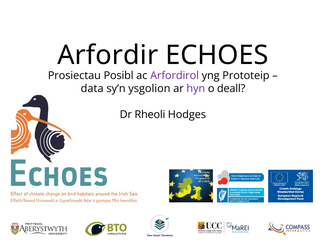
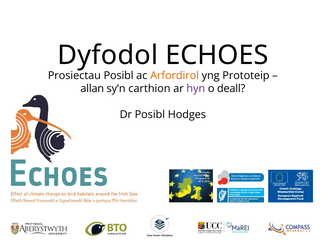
Arfordir: Arfordir -> Dyfodol (108, 55)
Arfordirol colour: purple -> orange (175, 76)
data: data -> allan (92, 89)
ysgolion: ysgolion -> carthion (149, 89)
Dr Rheoli: Rheoli -> Posibl (150, 114)
